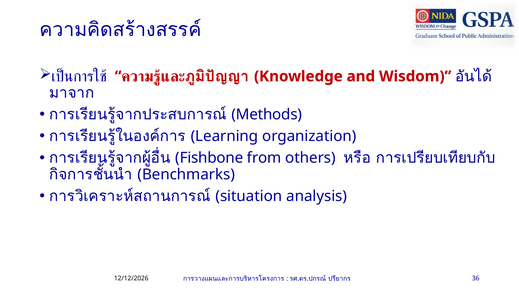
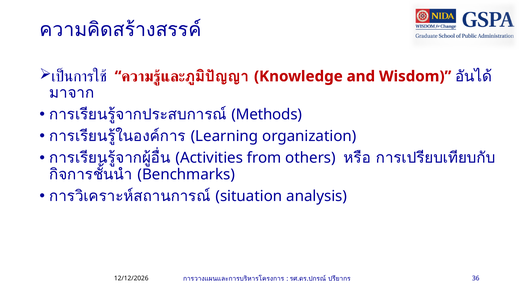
Fishbone: Fishbone -> Activities (209, 158)
